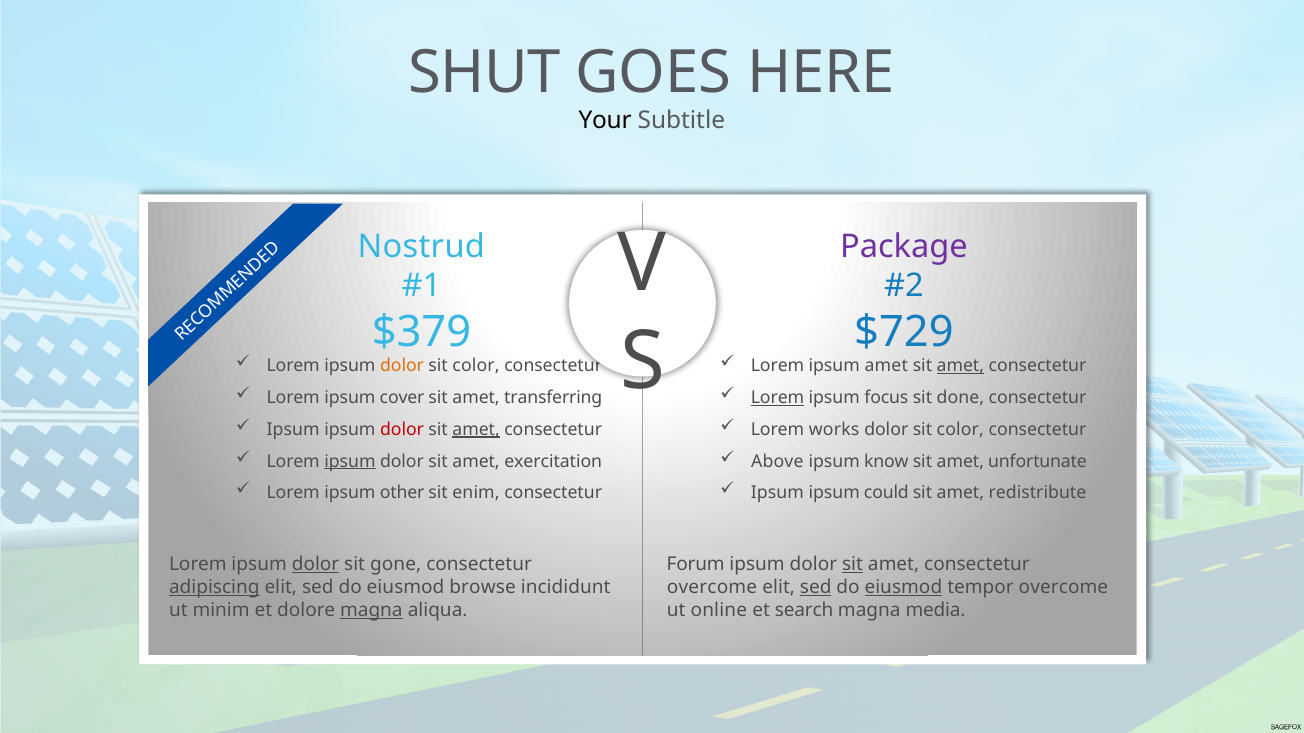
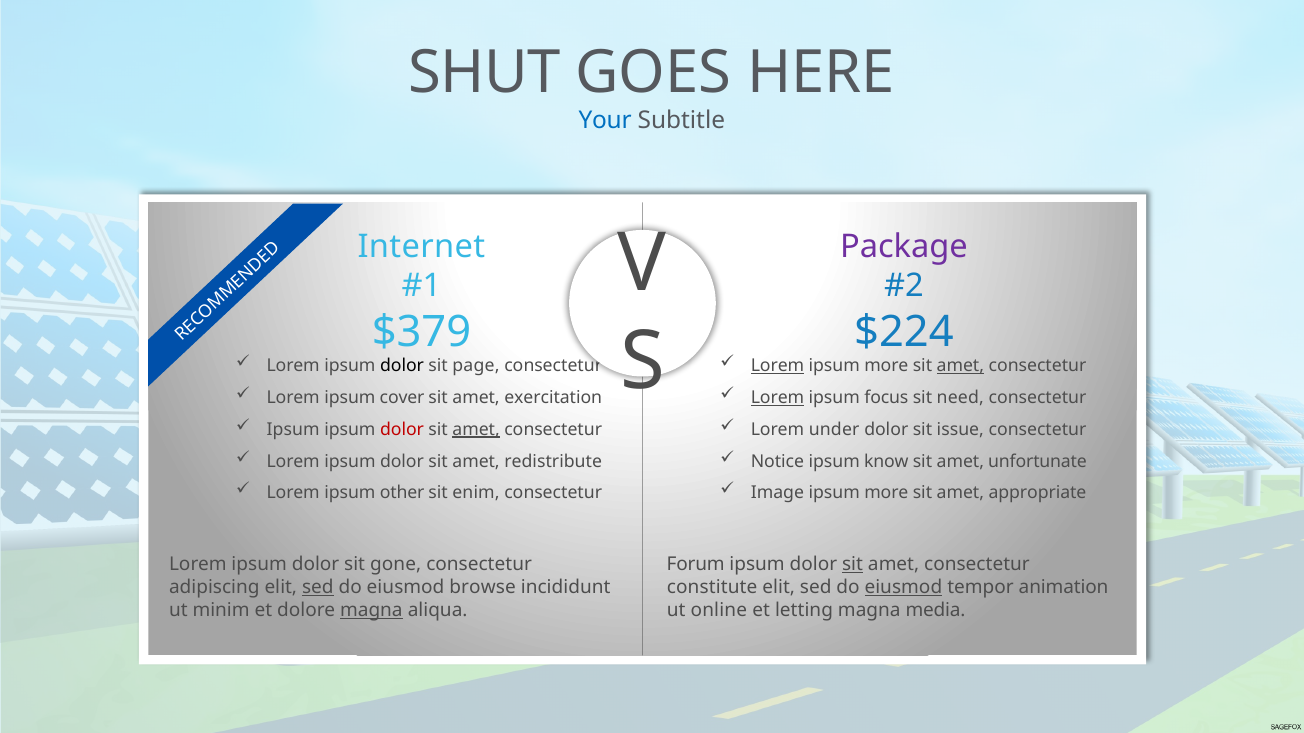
Your colour: black -> blue (605, 120)
Nostrud: Nostrud -> Internet (421, 247)
$729: $729 -> $224 (904, 333)
dolor colour: orange -> black (402, 366)
color: color -> page (476, 366)
Lorem underline: none -> present (777, 366)
amet: amet -> more (886, 366)
transferring: transferring -> exercitation (553, 398)
done: done -> need (960, 398)
works: works -> under (834, 430)
color: color -> issue (960, 430)
ipsum underline: present -> none (350, 461)
exercitation: exercitation -> redistribute (553, 461)
Above: Above -> Notice (777, 461)
Ipsum: Ipsum -> Image (777, 493)
could: could -> more (886, 493)
redistribute: redistribute -> appropriate (1038, 493)
dolor underline: present -> none (316, 565)
adipiscing underline: present -> none (214, 588)
sed underline: none -> present (318, 588)
overcome: overcome -> constitute (712, 588)
sed underline: present -> none (816, 588)
tempor overcome: overcome -> animation (1064, 588)
search: search -> letting (804, 610)
